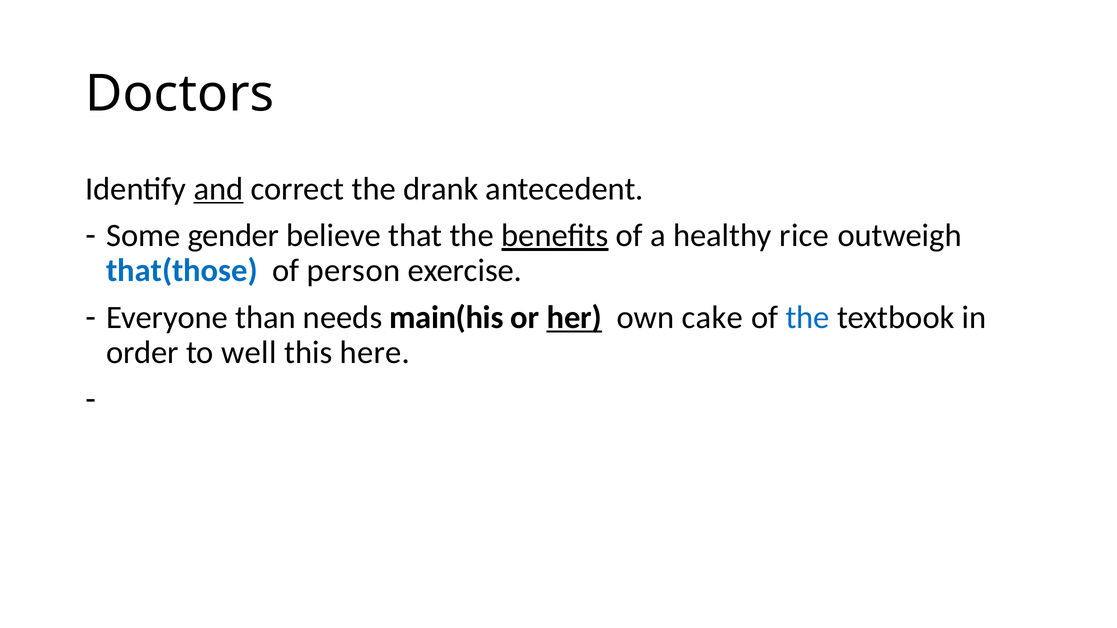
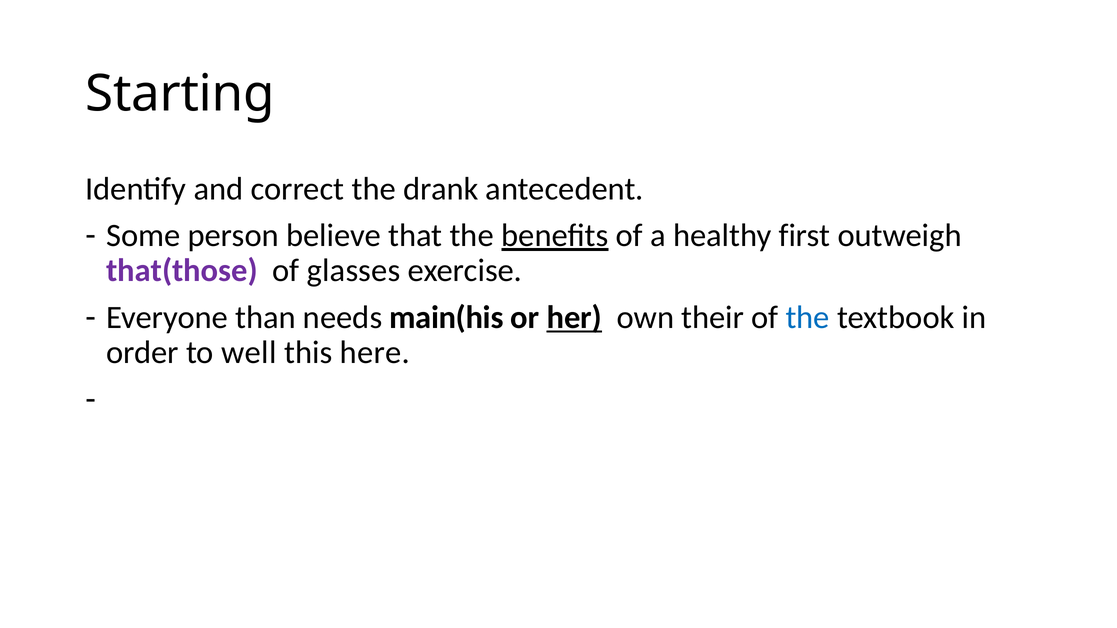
Doctors: Doctors -> Starting (180, 94)
and underline: present -> none (218, 189)
gender: gender -> person (233, 236)
rice: rice -> first (805, 236)
that(those colour: blue -> purple (182, 271)
person: person -> glasses (354, 271)
cake: cake -> their (713, 318)
